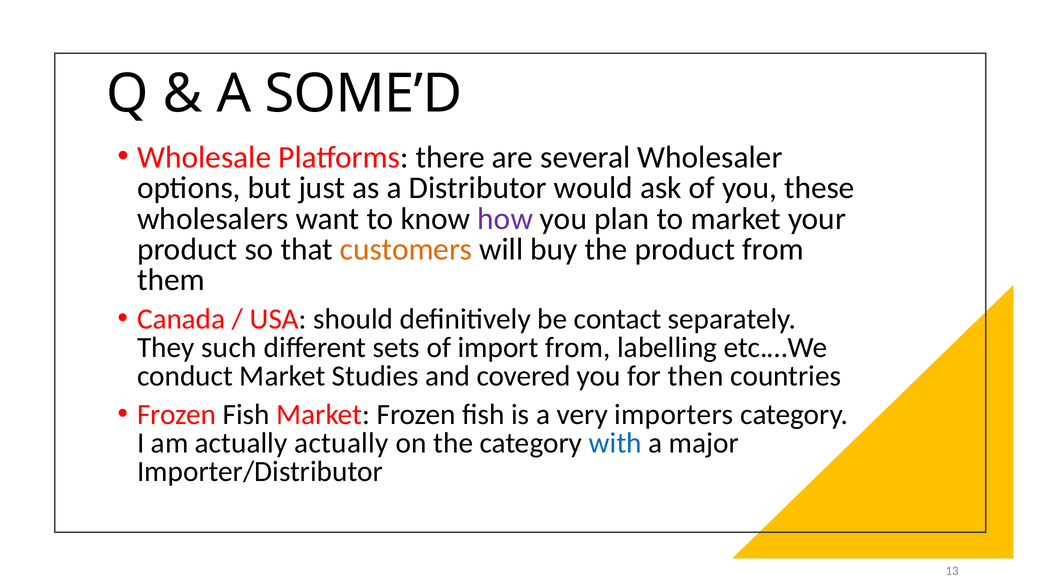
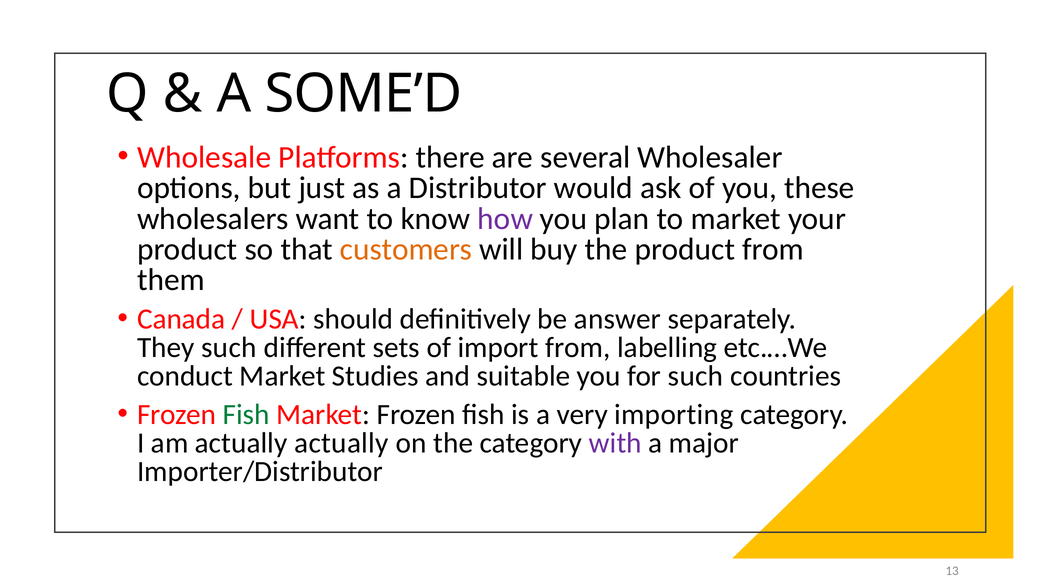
contact: contact -> answer (618, 319)
covered: covered -> suitable (524, 376)
for then: then -> such (696, 376)
Fish colour: black -> green (246, 414)
importers: importers -> importing (674, 414)
with colour: blue -> purple (615, 443)
